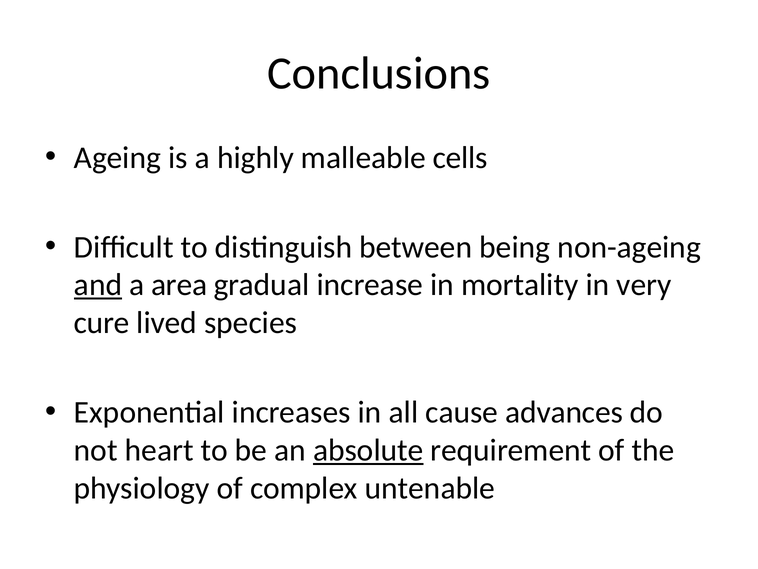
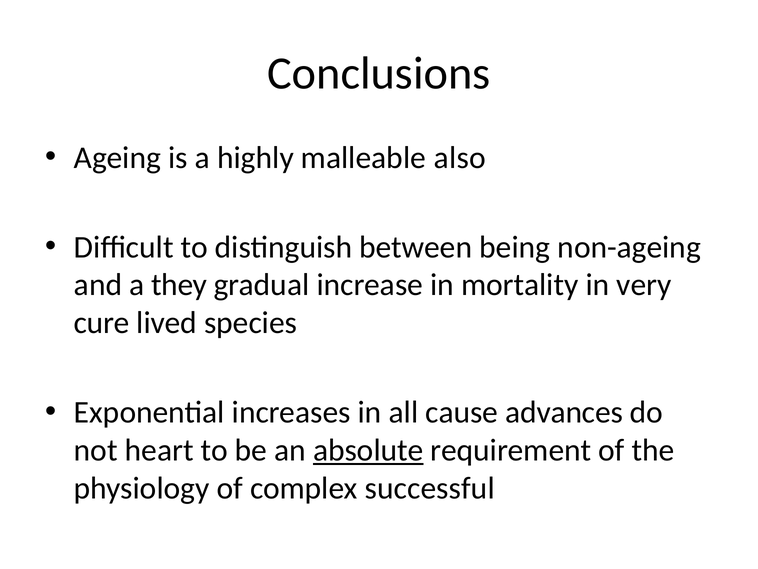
cells: cells -> also (460, 158)
and underline: present -> none (98, 285)
area: area -> they (179, 285)
untenable: untenable -> successful (430, 488)
